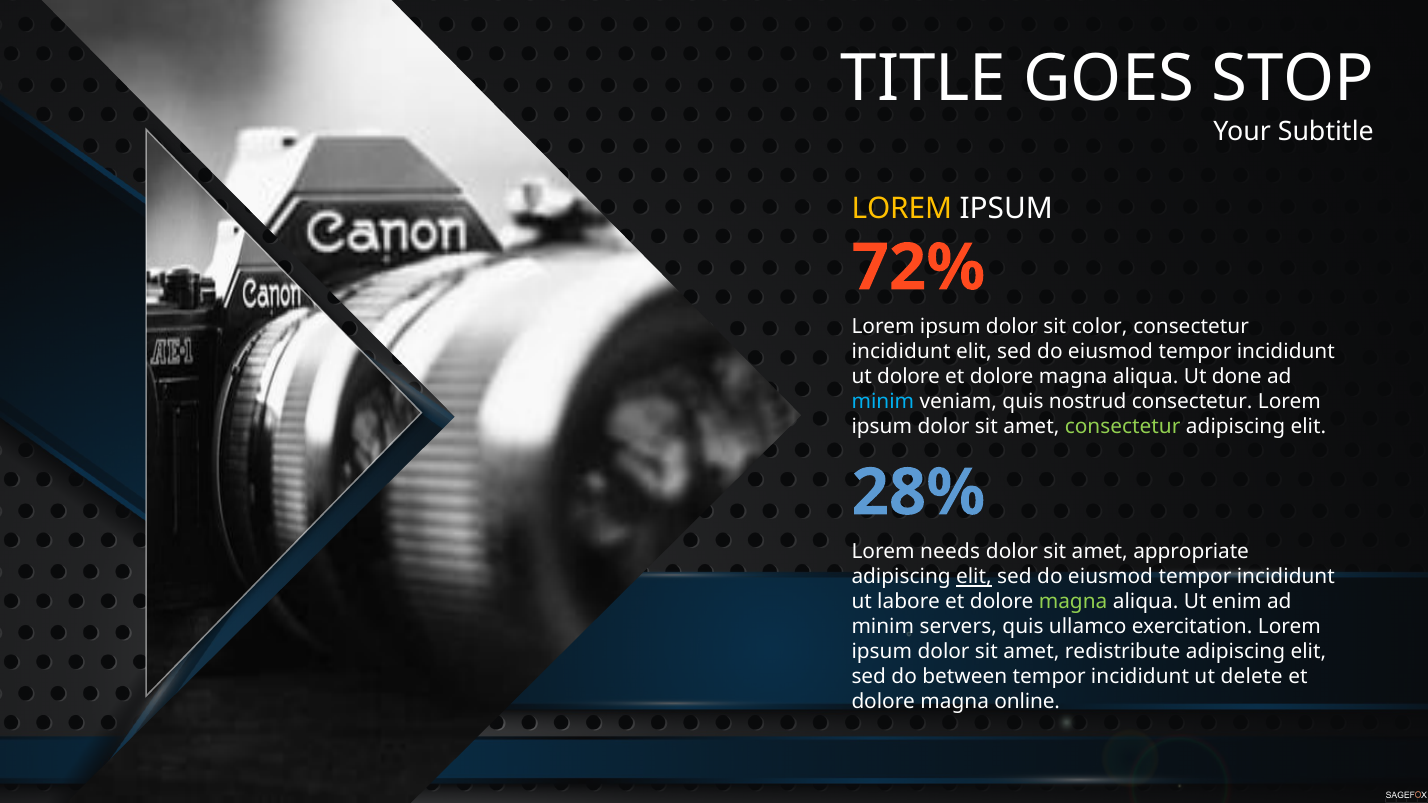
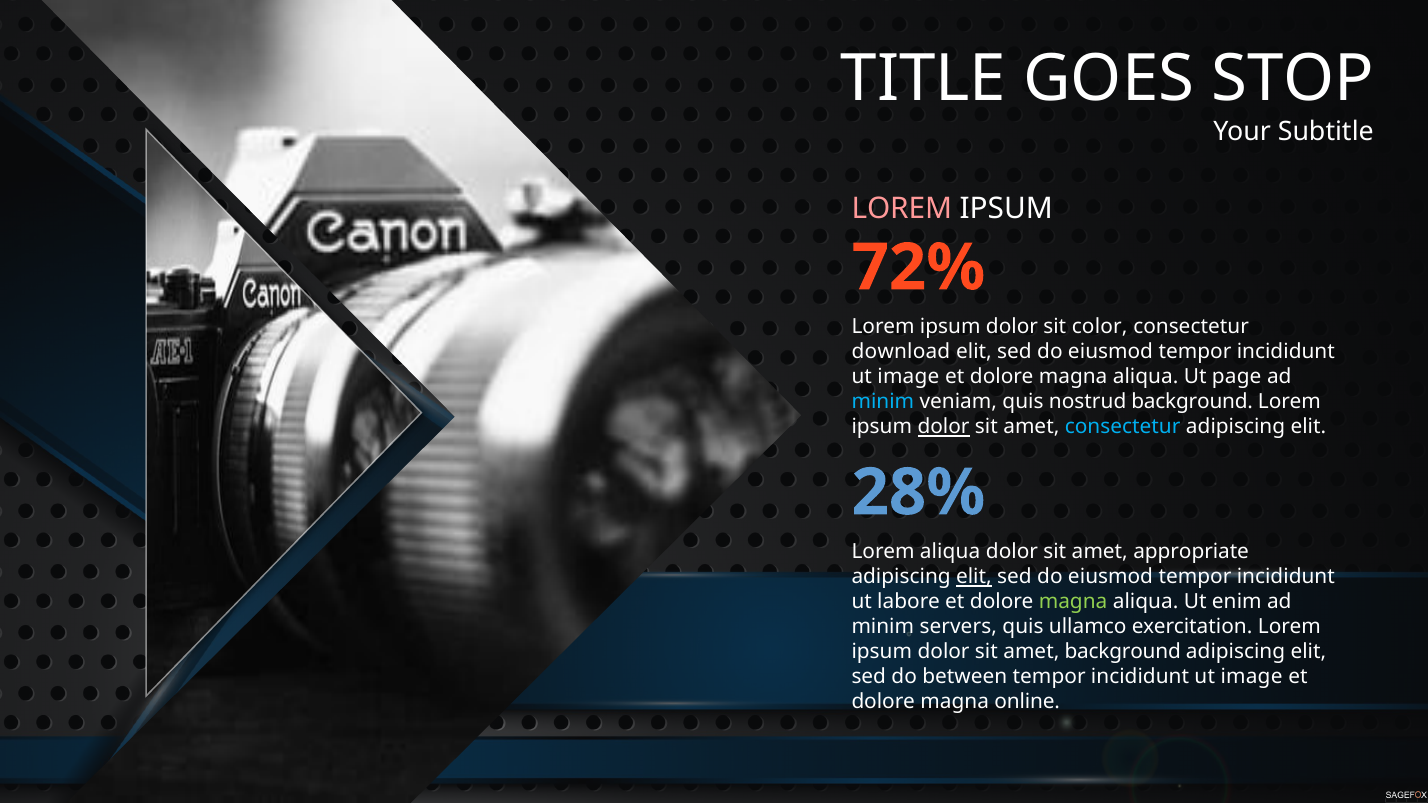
LOREM colour: yellow -> pink (902, 208)
incididunt: incididunt -> download (901, 352)
dolore: dolore -> image (908, 377)
done: done -> page (1237, 377)
nostrud consectetur: consectetur -> background (1192, 402)
dolor underline: none -> present (944, 427)
consectetur colour: light green -> light blue (1123, 427)
Lorem needs: needs -> aliqua (950, 552)
amet redistribute: redistribute -> background (1123, 652)
delete: delete -> image (1252, 677)
